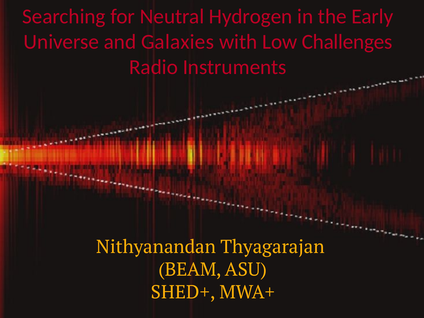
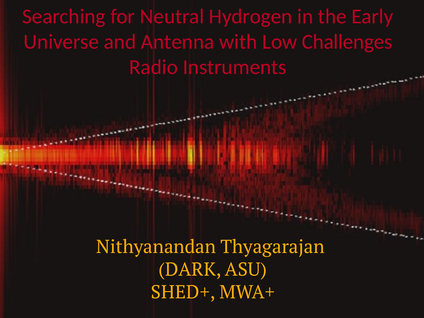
Galaxies: Galaxies -> Antenna (178, 42)
BEAM: BEAM -> DARK (190, 270)
